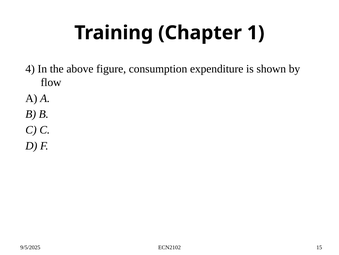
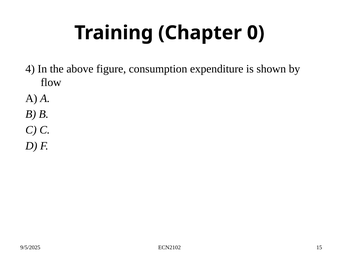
1: 1 -> 0 (256, 33)
